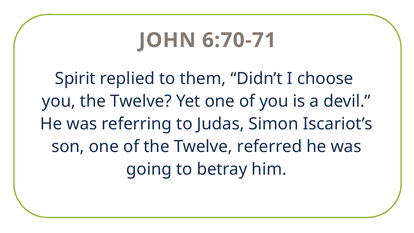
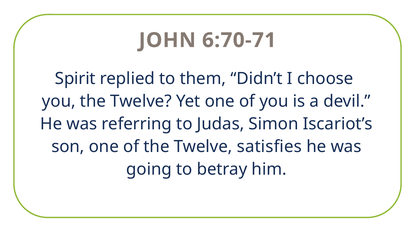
referred: referred -> satisfies (269, 147)
